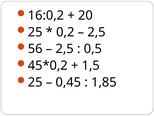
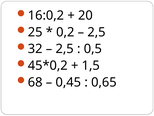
56: 56 -> 32 (35, 49)
25: 25 -> 68 (35, 82)
1,85: 1,85 -> 0,65 (104, 82)
